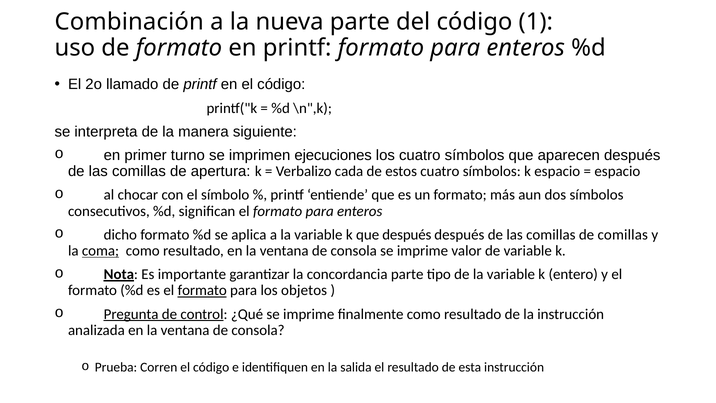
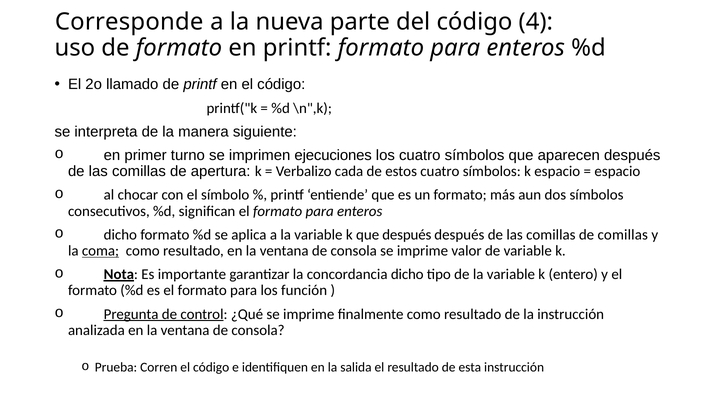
Combinación: Combinación -> Corresponde (129, 22)
1: 1 -> 4 (536, 22)
concordancia parte: parte -> dicho (407, 274)
formato underline: present -> none (202, 290)
objetos: objetos -> función (304, 290)
